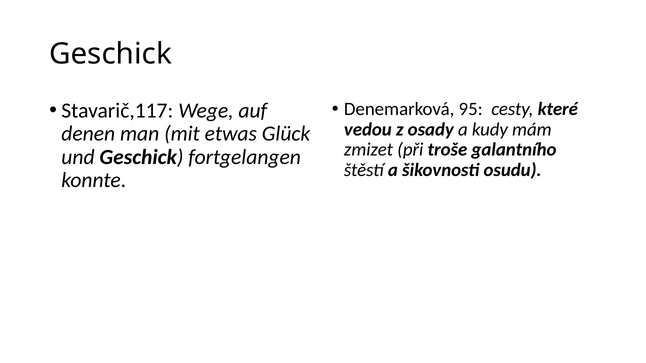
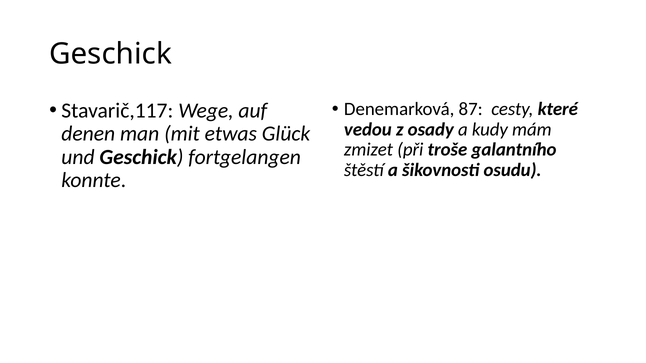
95: 95 -> 87 (471, 109)
